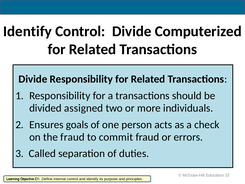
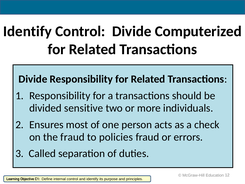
assigned: assigned -> sensitive (84, 108)
goals: goals -> most (77, 124)
commit: commit -> policies (116, 137)
